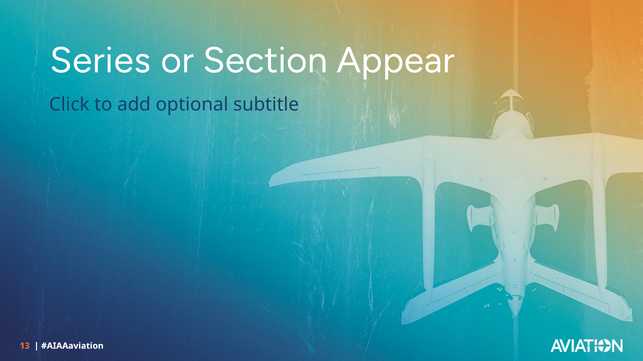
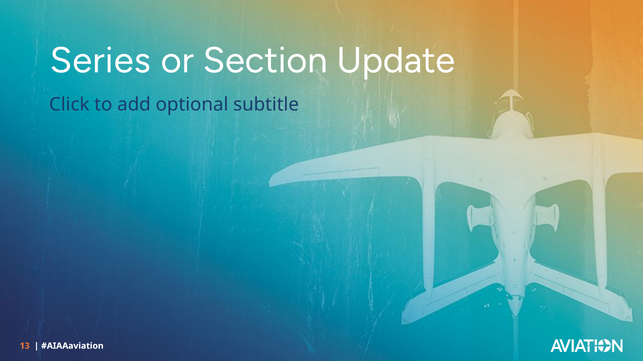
Appear: Appear -> Update (396, 61)
